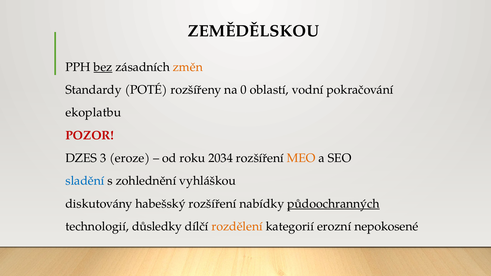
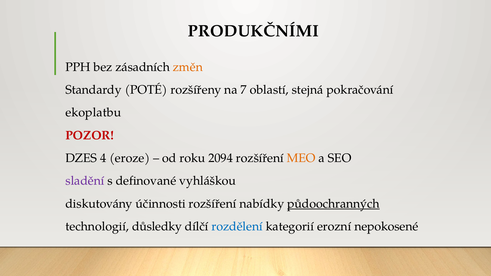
ZEMĚDĚLSKOU: ZEMĚDĚLSKOU -> PRODUKČNÍMI (253, 31)
bez underline: present -> none (103, 67)
0: 0 -> 7 (244, 90)
vodní: vodní -> stejná (308, 90)
3: 3 -> 4 (103, 158)
2034: 2034 -> 2094 (221, 158)
sladění colour: blue -> purple (85, 181)
zohlednění: zohlednění -> definované (146, 181)
habešský: habešský -> účinnosti (161, 204)
rozdělení colour: orange -> blue (237, 227)
